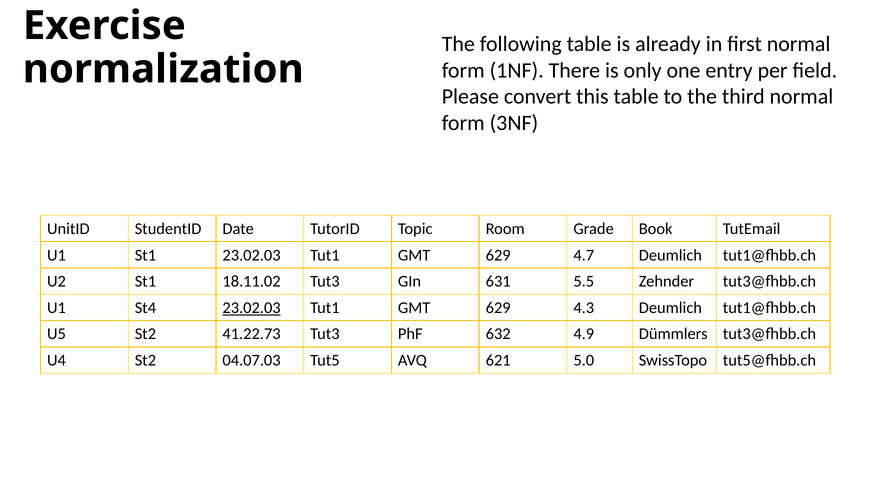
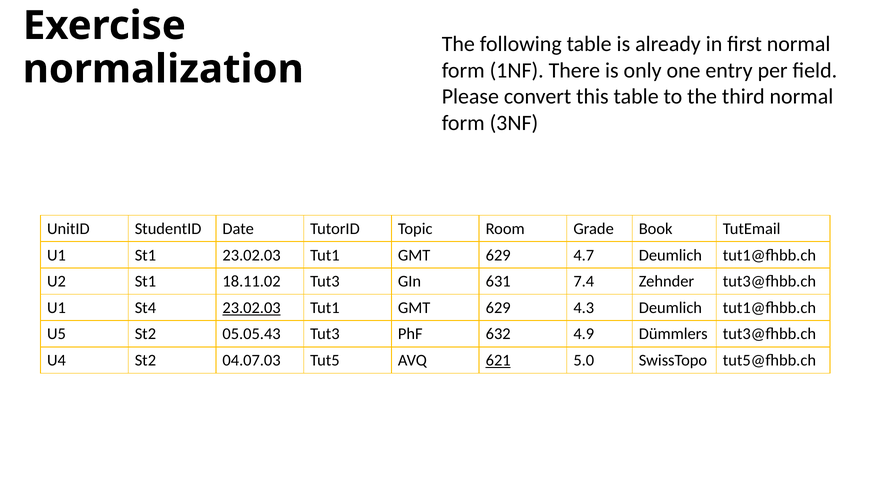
5.5: 5.5 -> 7.4 (584, 282)
41.22.73: 41.22.73 -> 05.05.43 (252, 334)
621 underline: none -> present (498, 361)
